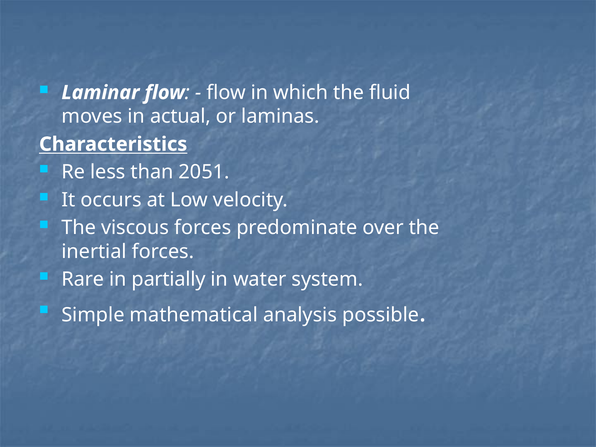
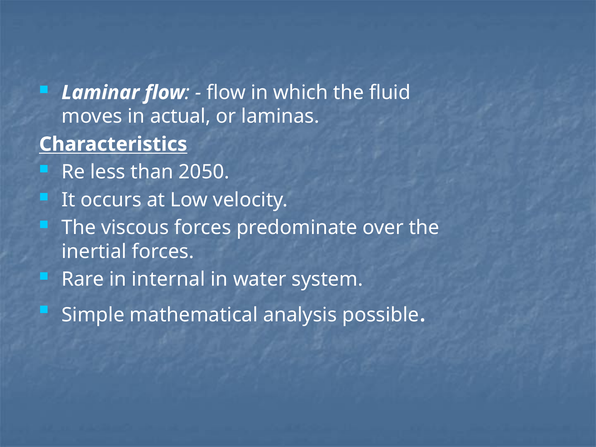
2051: 2051 -> 2050 (204, 172)
partially: partially -> internal (168, 279)
